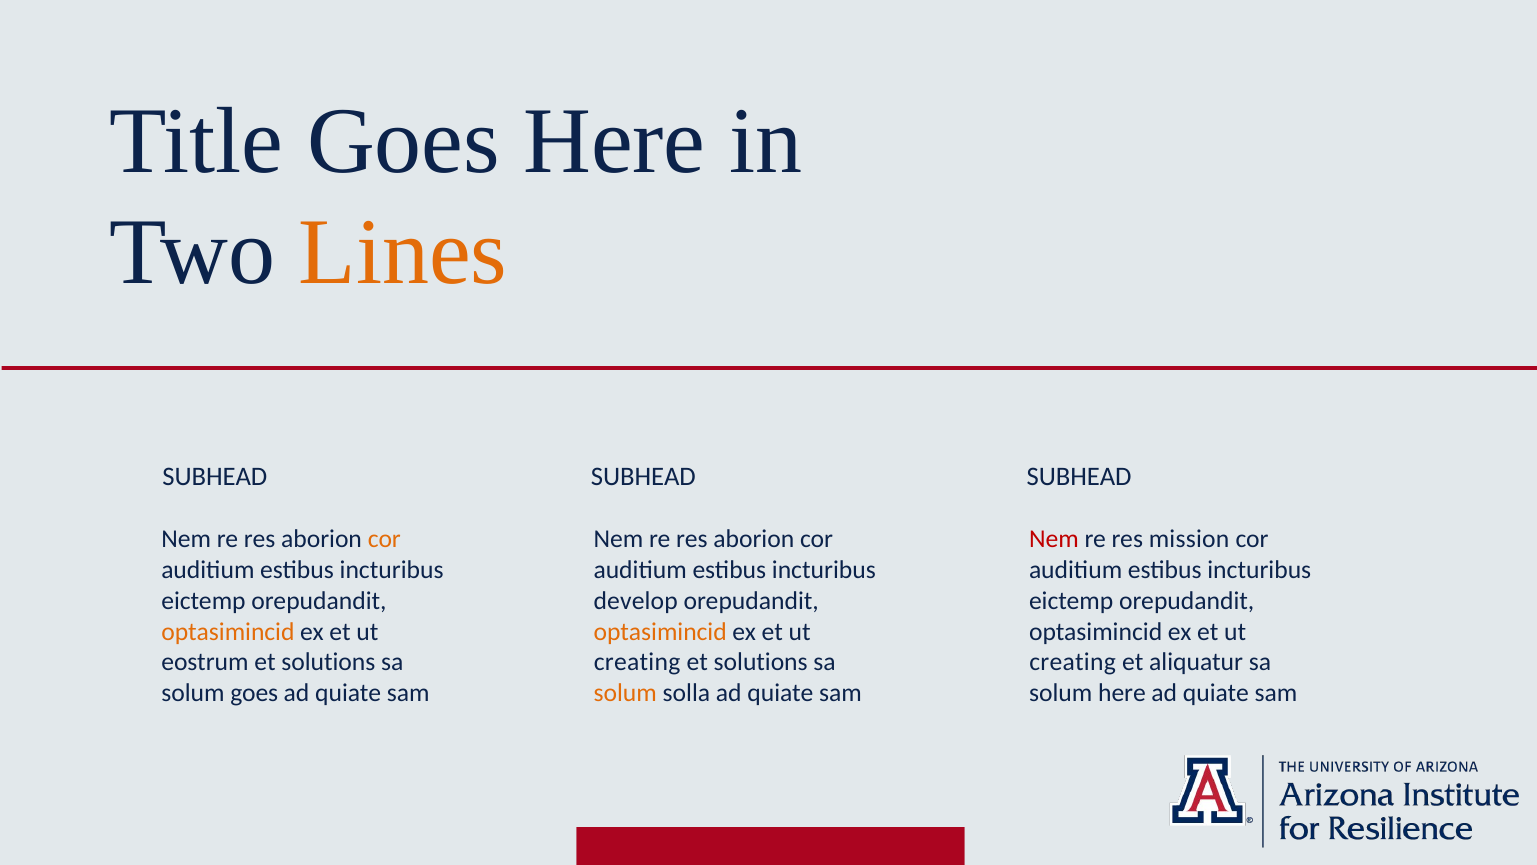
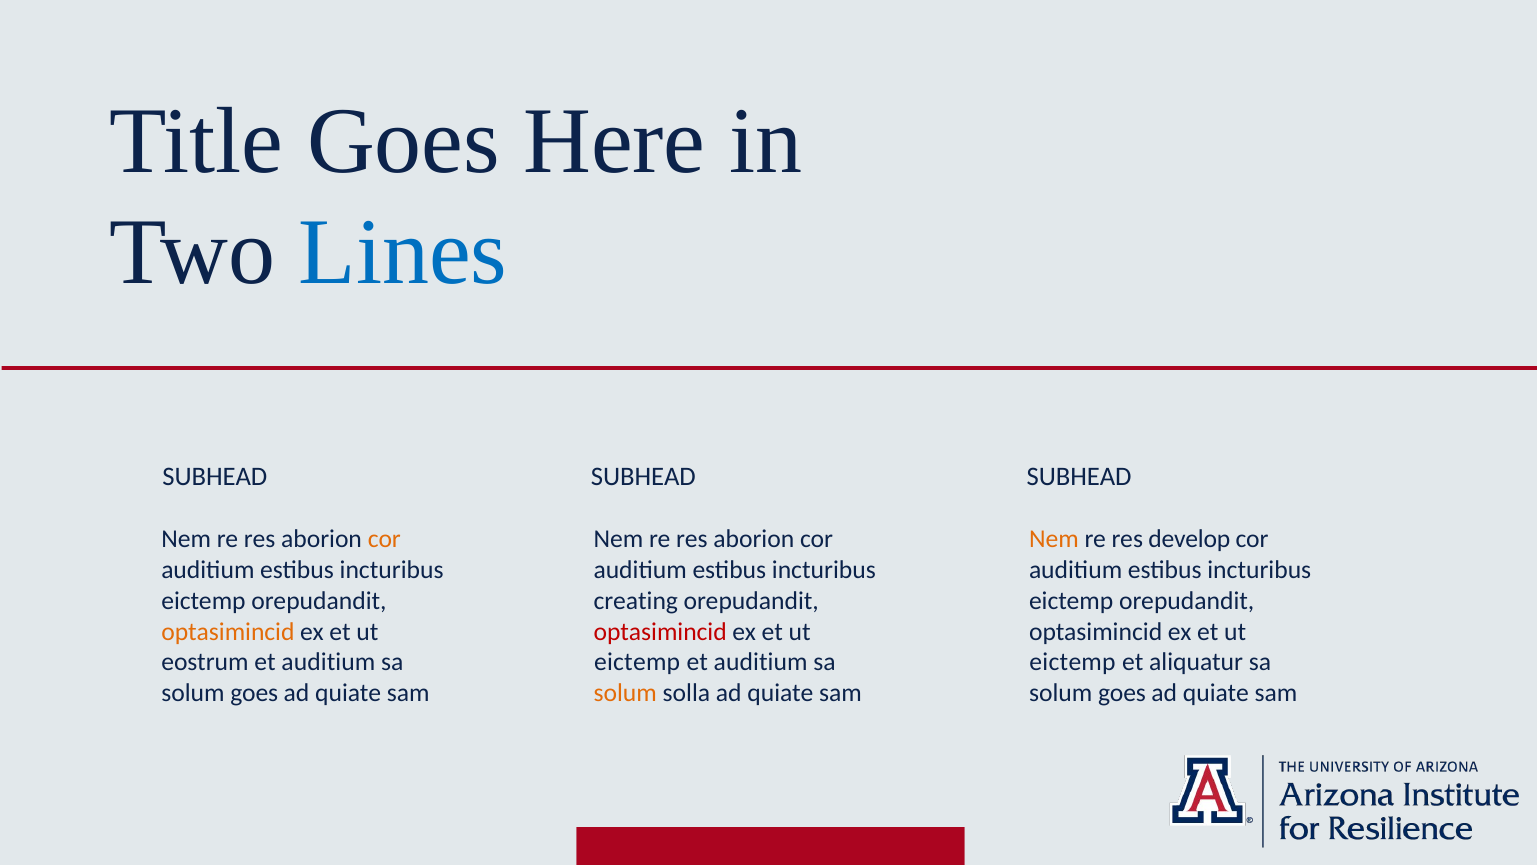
Lines colour: orange -> blue (403, 252)
Nem colour: red -> orange (1054, 539)
mission: mission -> develop (1189, 539)
develop: develop -> creating (636, 601)
optasimincid colour: orange -> red (660, 631)
eostrum et solutions: solutions -> auditium (328, 662)
creating: creating -> eictemp (637, 662)
solutions: solutions -> auditium (761, 662)
creating: creating -> eictemp (1073, 662)
here: here -> goes (1122, 693)
